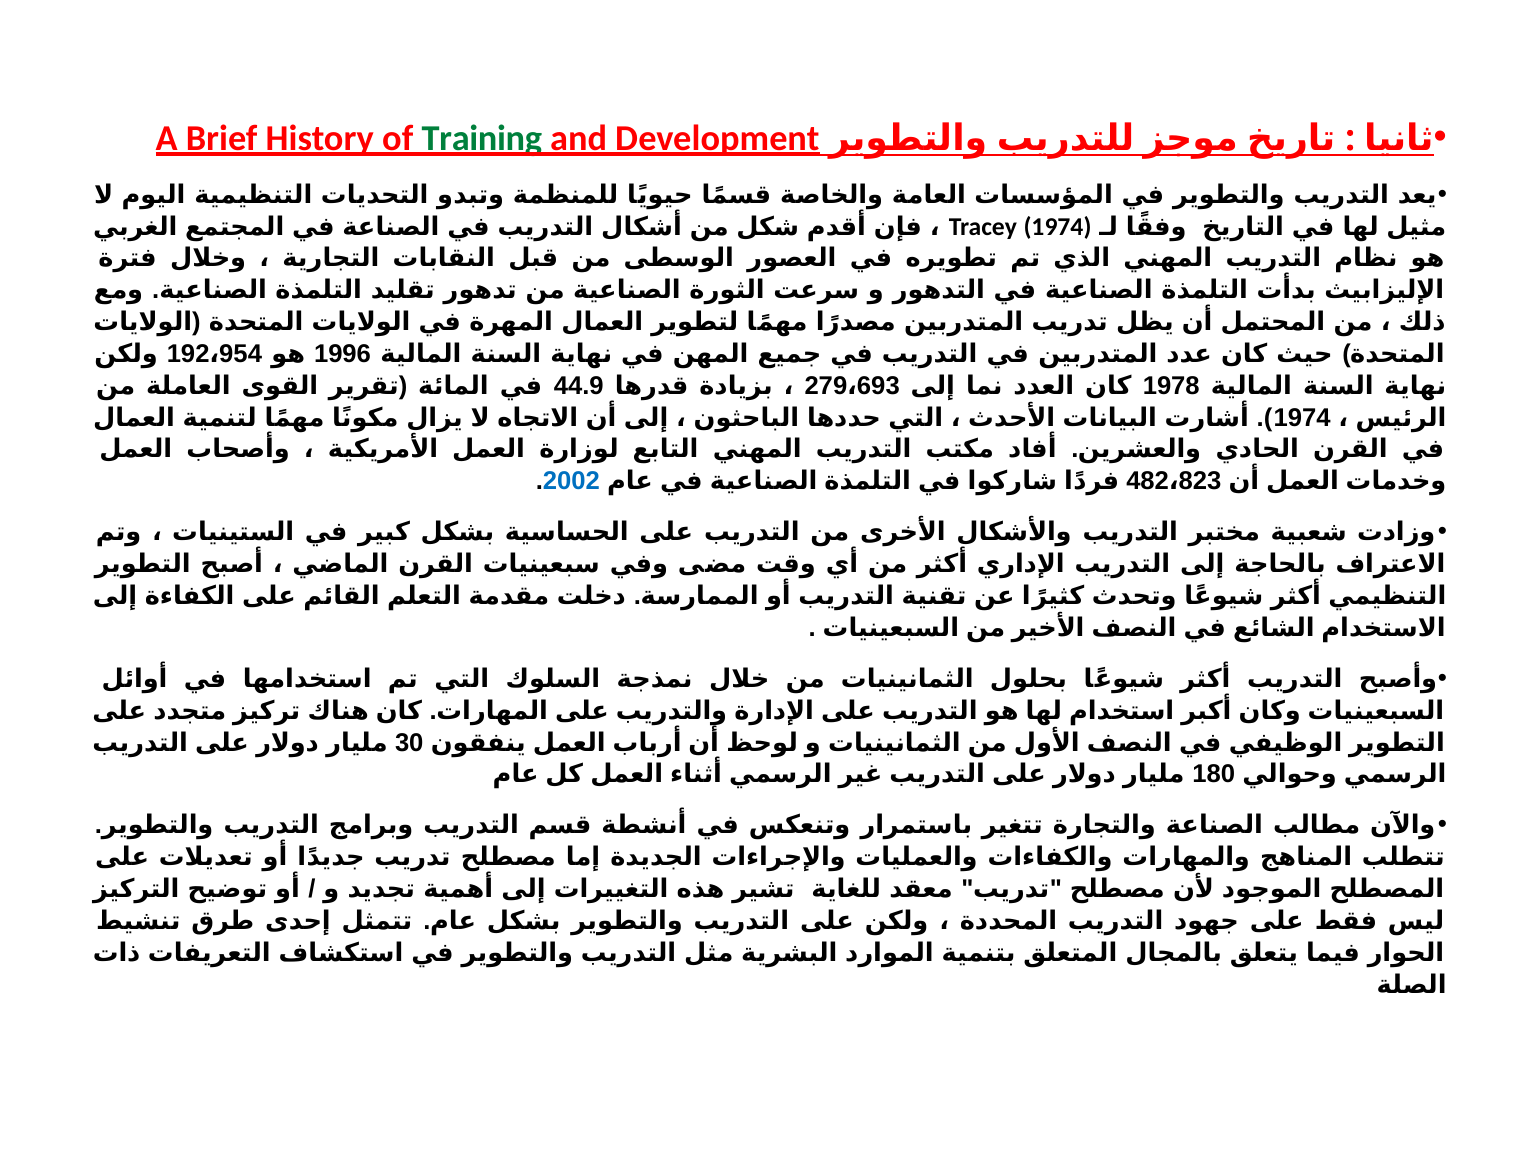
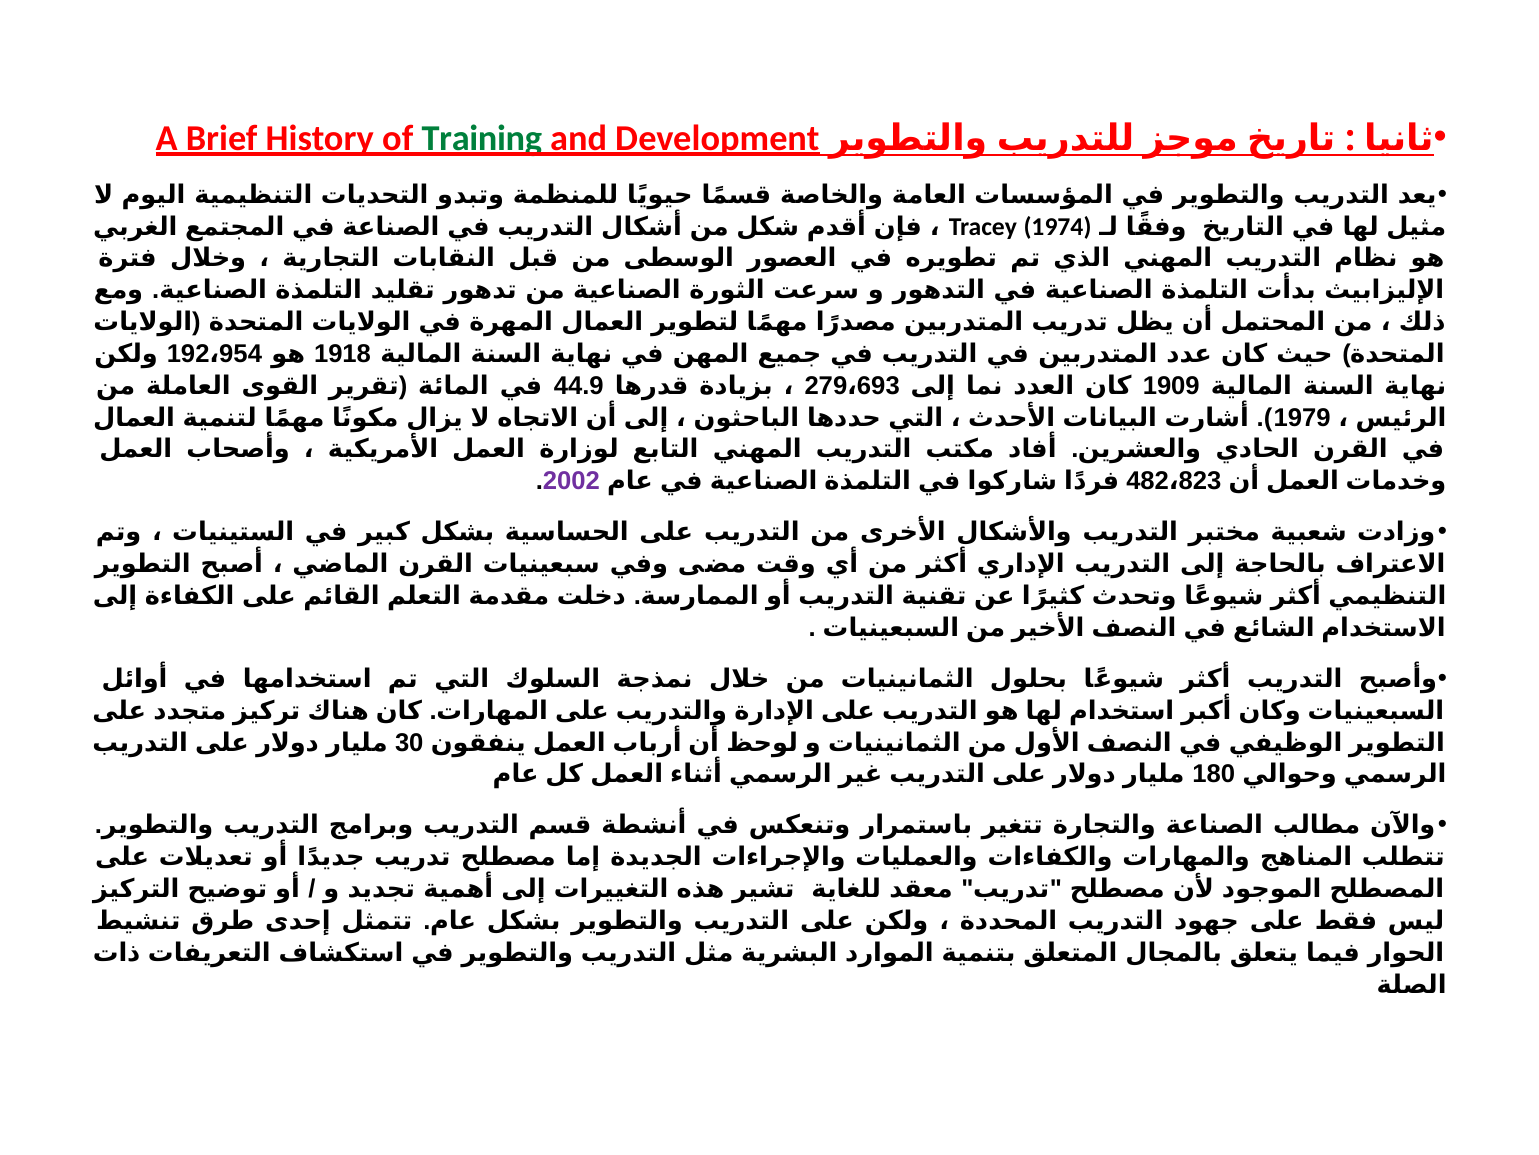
1996: 1996 -> 1918 (343, 354)
1978: 1978 -> 1909 (1171, 386)
1974: 1974 -> 1979 (1302, 417)
2002 colour: blue -> purple (571, 481)
